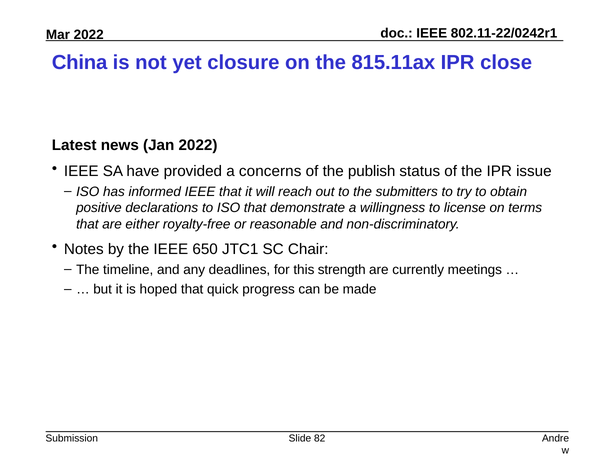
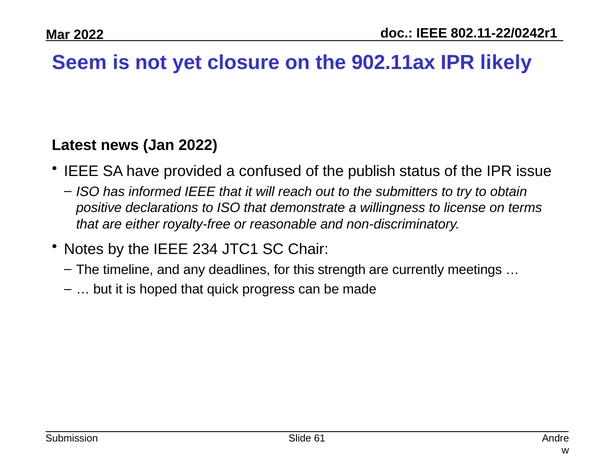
China: China -> Seem (79, 62)
815.11ax: 815.11ax -> 902.11ax (393, 62)
close: close -> likely (506, 62)
concerns: concerns -> confused (270, 171)
650: 650 -> 234 (205, 249)
82: 82 -> 61 (320, 438)
